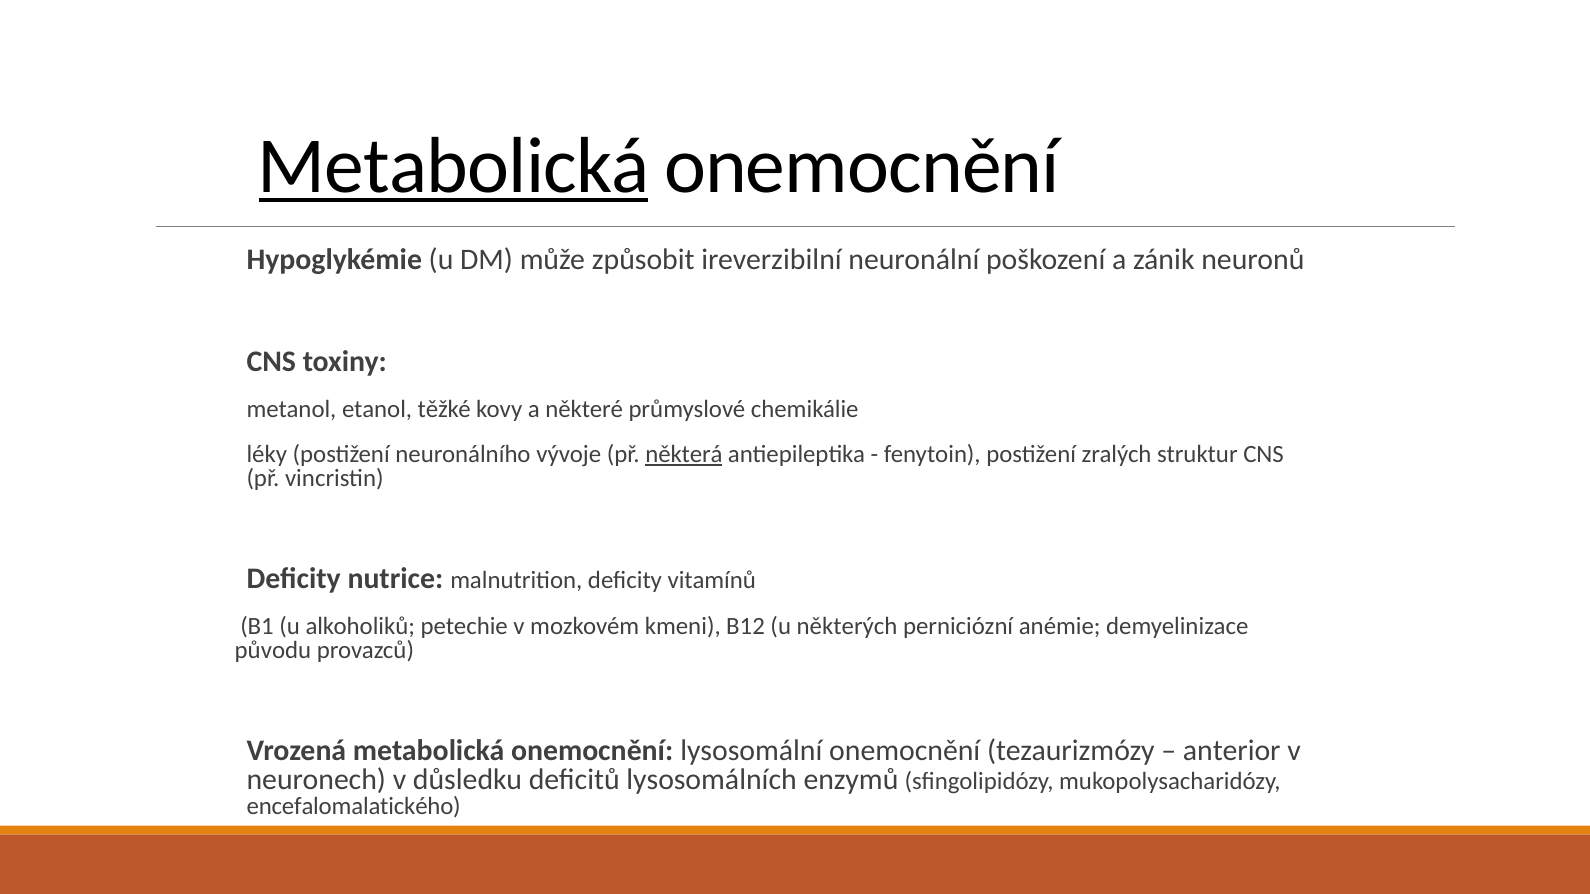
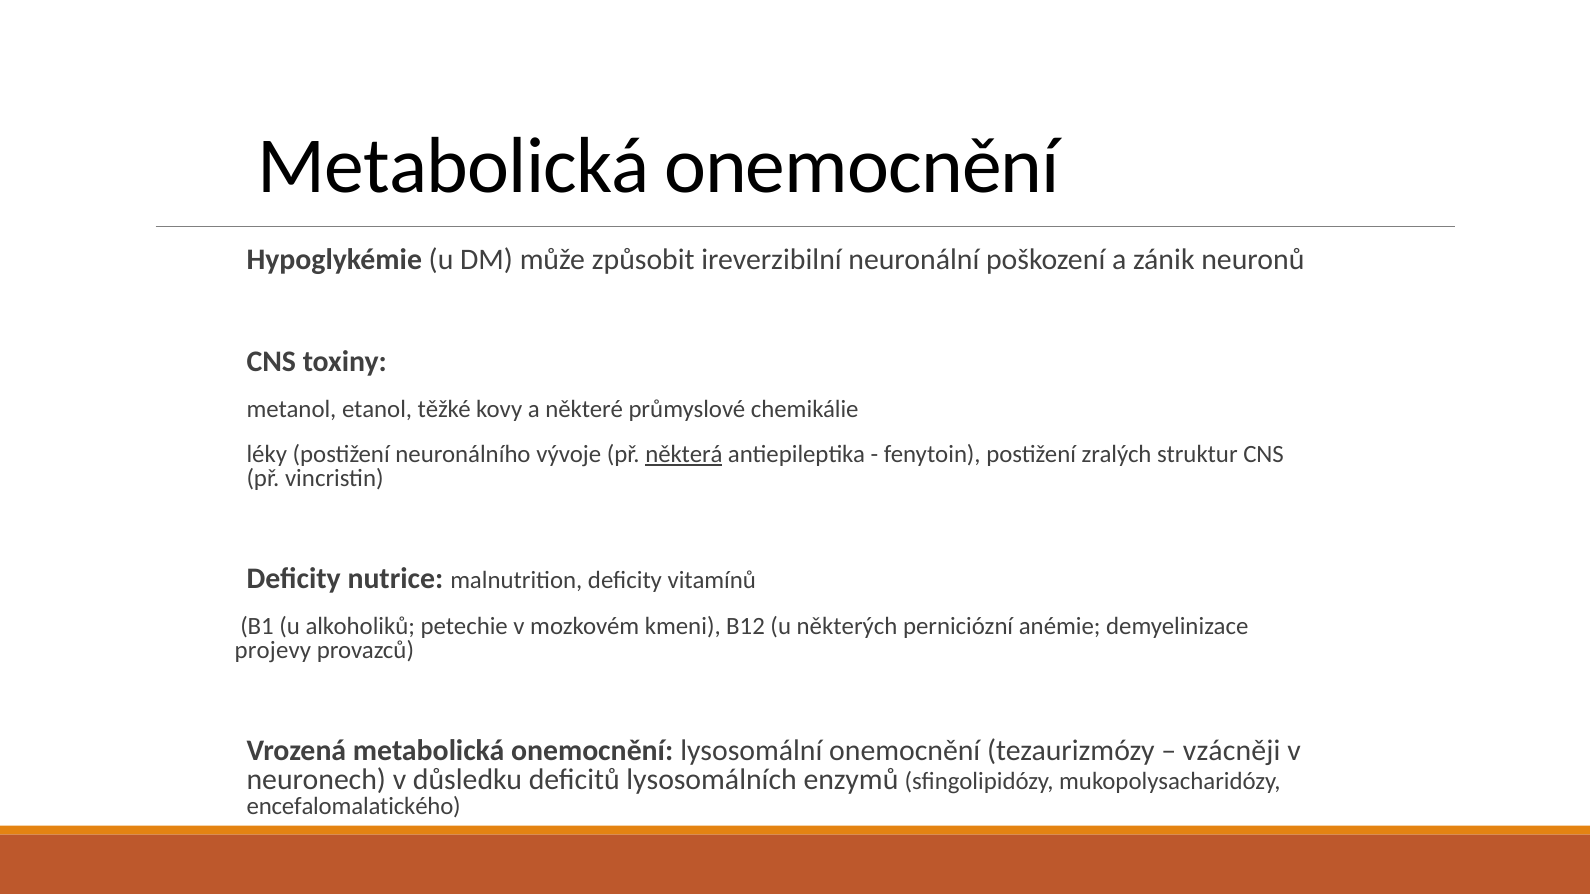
Metabolická underline: present -> none (454, 166)
původu: původu -> projevy (273, 650)
anterior: anterior -> vzácněji (1232, 751)
